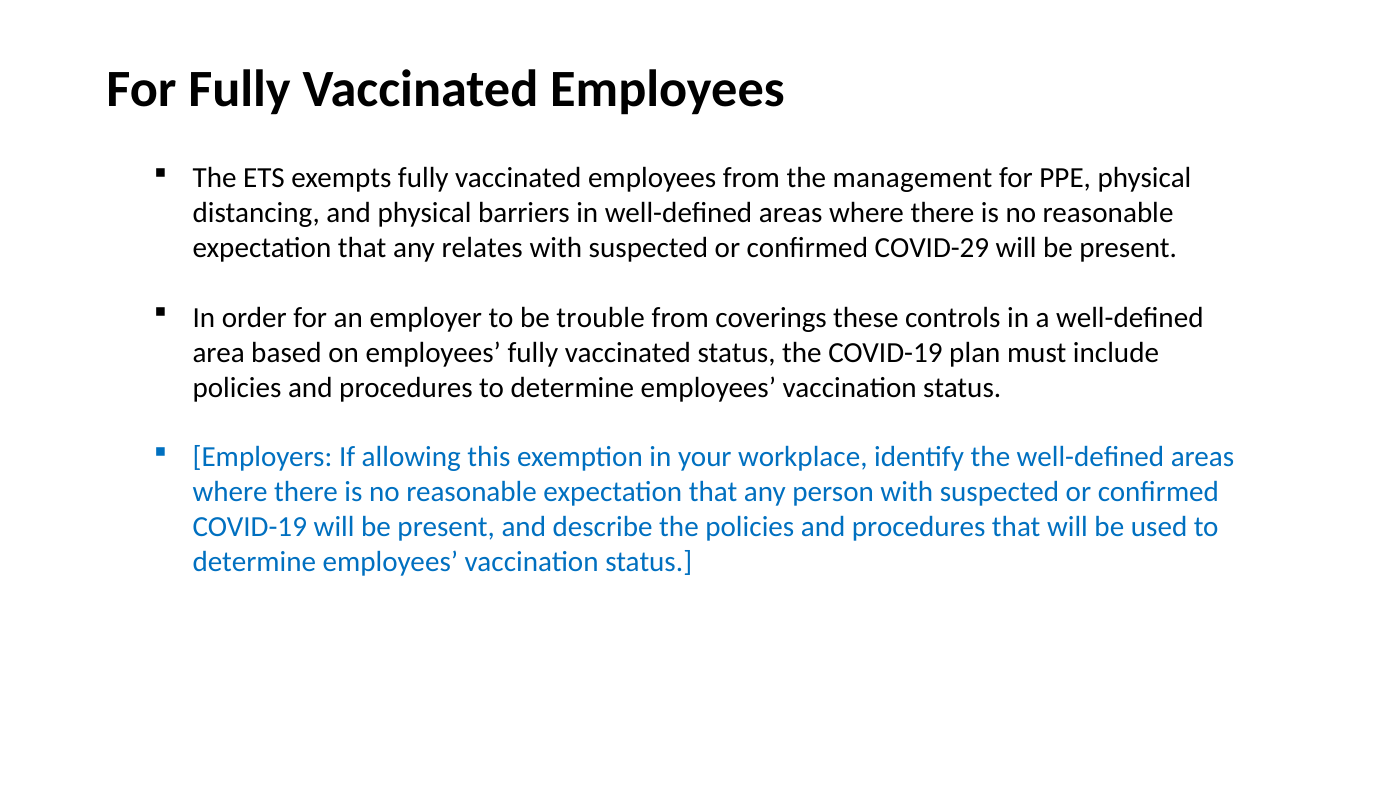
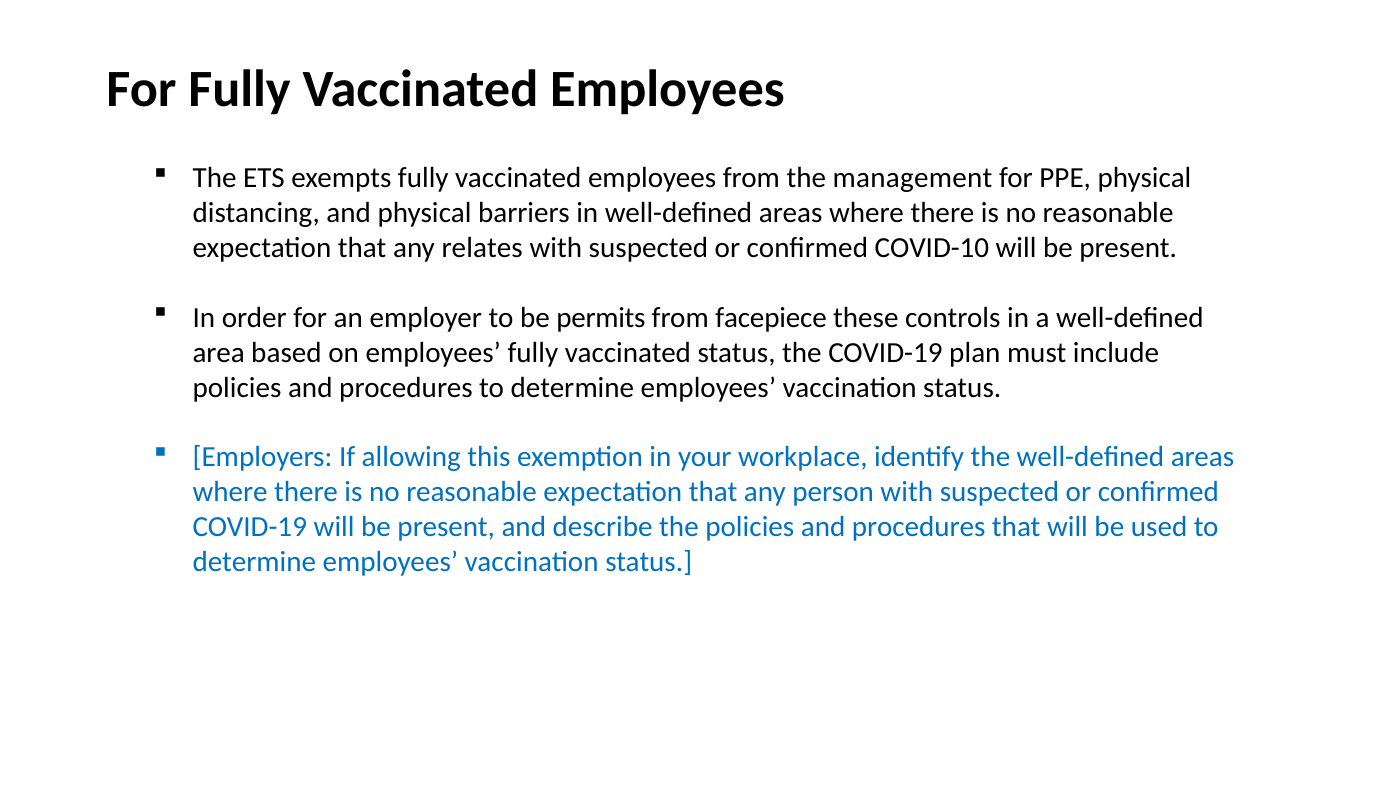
COVID-29: COVID-29 -> COVID-10 (932, 248)
trouble: trouble -> permits (601, 318)
coverings: coverings -> facepiece (771, 318)
